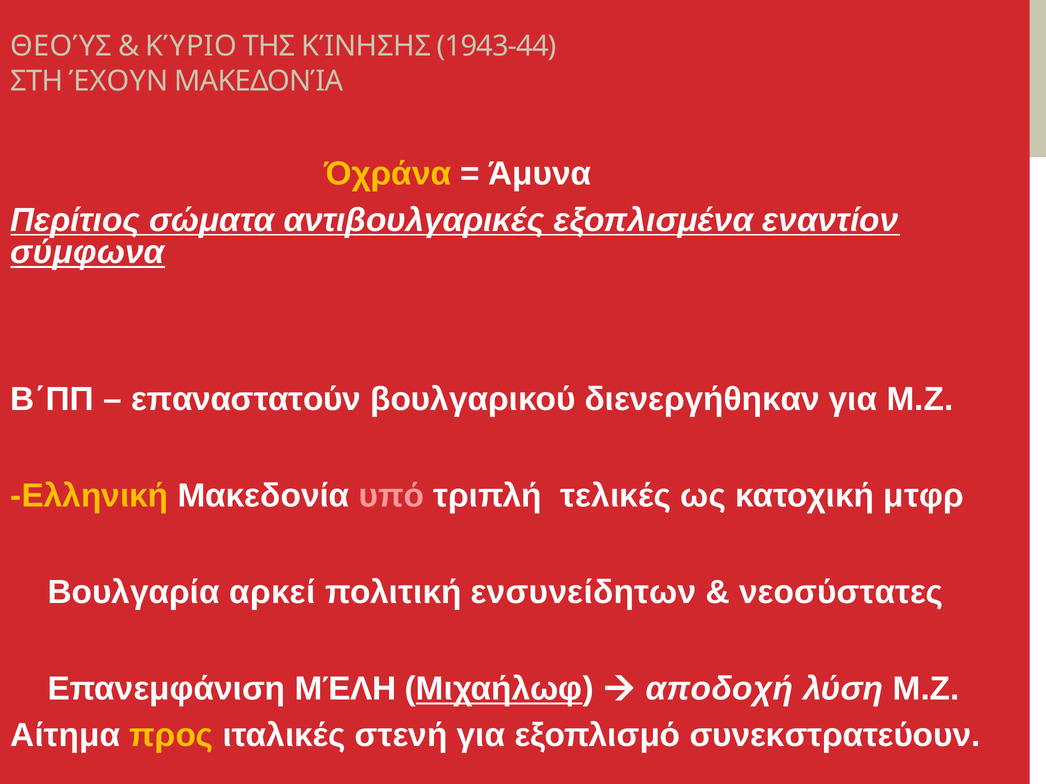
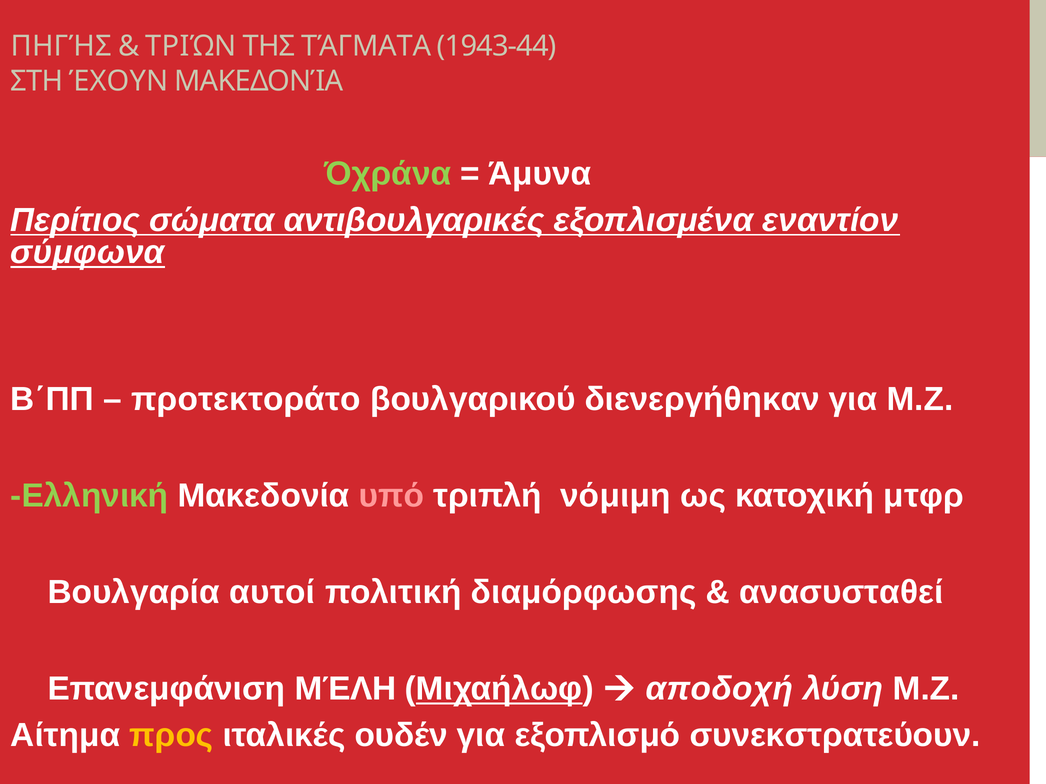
ΘΕΟΎΣ: ΘΕΟΎΣ -> ΠΗΓΉΣ (61, 46)
ΚΎΡΙΟ: ΚΎΡΙΟ -> ΤΡΙΏΝ (191, 46)
ΚΊΝΗΣΗΣ: ΚΊΝΗΣΗΣ -> ΤΆΓΜΑΤΑ (366, 46)
Όχράνα colour: yellow -> light green (388, 174)
επαναστατούν: επαναστατούν -> προτεκτοράτο (246, 399)
Ελληνική colour: yellow -> light green (89, 496)
τελικές: τελικές -> νόμιμη (615, 496)
αρκεί: αρκεί -> αυτοί (272, 593)
ενσυνείδητων: ενσυνείδητων -> διαμόρφωσης (584, 593)
νεοσύστατες: νεοσύστατες -> ανασυσταθεί (841, 593)
στενή: στενή -> ουδέν (401, 736)
